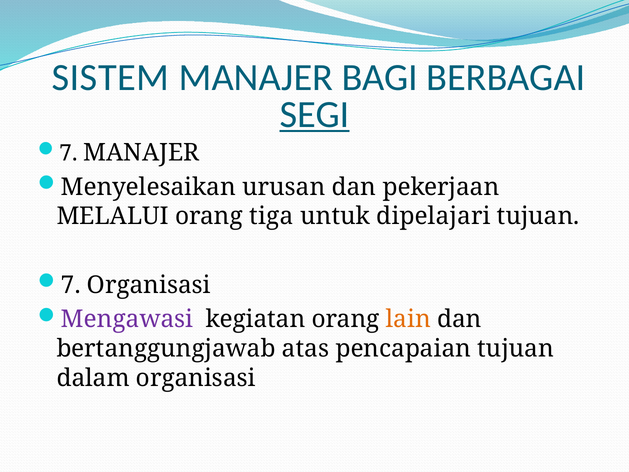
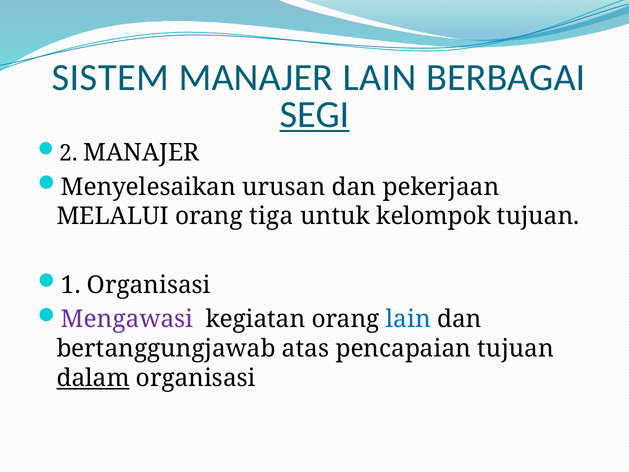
MANAJER BAGI: BAGI -> LAIN (380, 77)
7: 7 -> 2 (68, 153)
dipelajari: dipelajari -> kelompok (434, 216)
7: 7 -> 1 (71, 285)
lain colour: orange -> blue (408, 319)
dalam underline: none -> present (93, 378)
